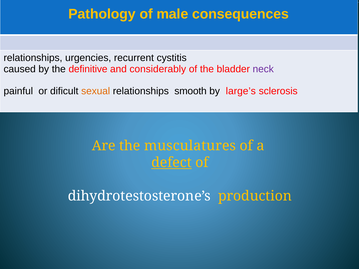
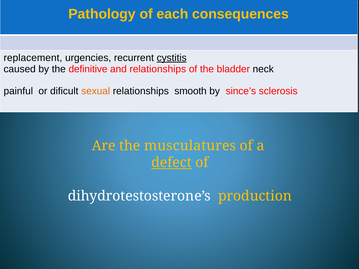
male: male -> each (172, 14)
relationships: relationships -> replacement (33, 58)
cystitis underline: none -> present (172, 58)
and considerably: considerably -> relationships (158, 69)
neck colour: purple -> black (263, 69)
large’s: large’s -> since’s (241, 91)
